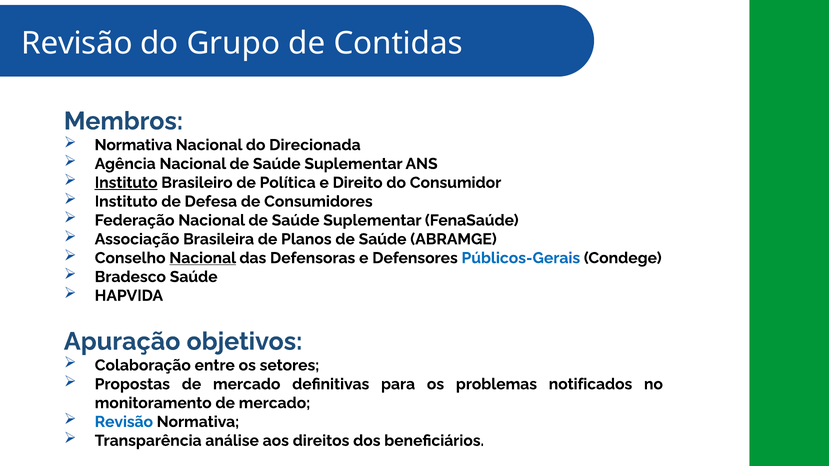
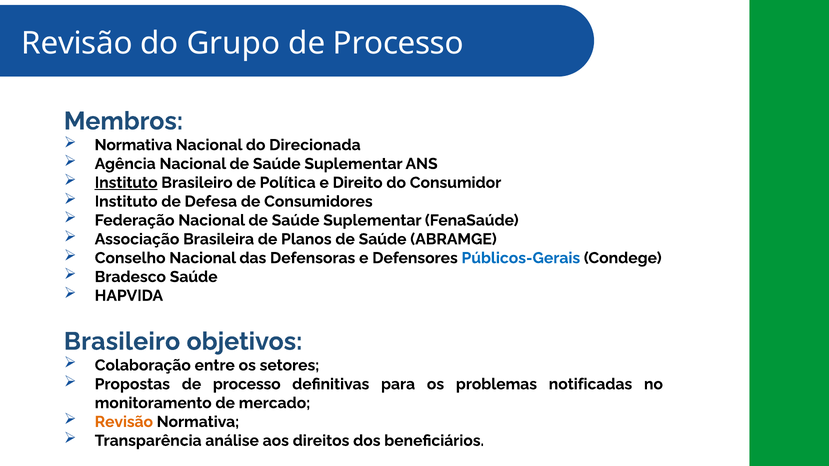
Grupo de Contidas: Contidas -> Processo (398, 43)
Nacional underline: present -> none (203, 258)
Apuração: Apuração -> Brasileiro (122, 342)
Propostas de mercado: mercado -> processo (247, 384)
notificados: notificados -> notificadas (590, 384)
Revisão colour: blue -> orange (124, 422)
